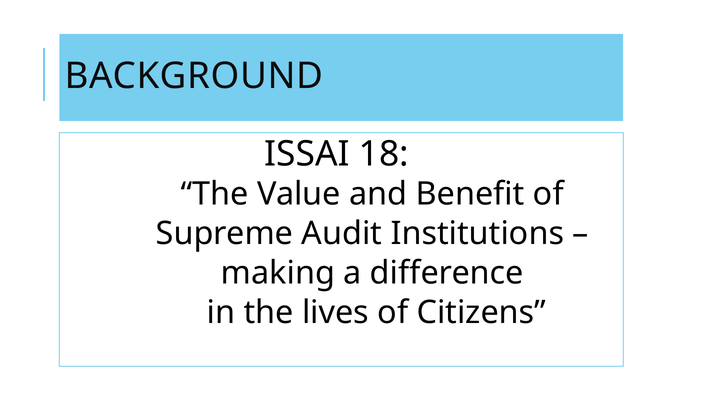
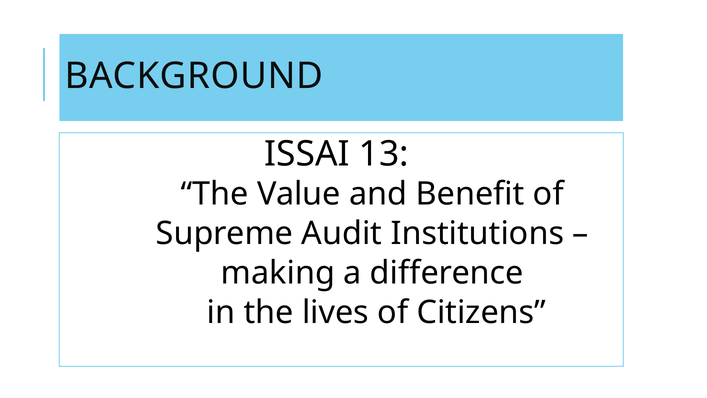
18: 18 -> 13 (384, 154)
